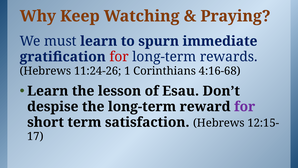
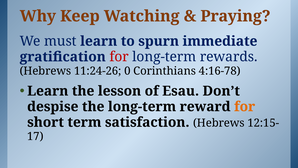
1: 1 -> 0 (127, 71)
4:16-68: 4:16-68 -> 4:16-78 (220, 71)
for colour: purple -> orange (245, 106)
